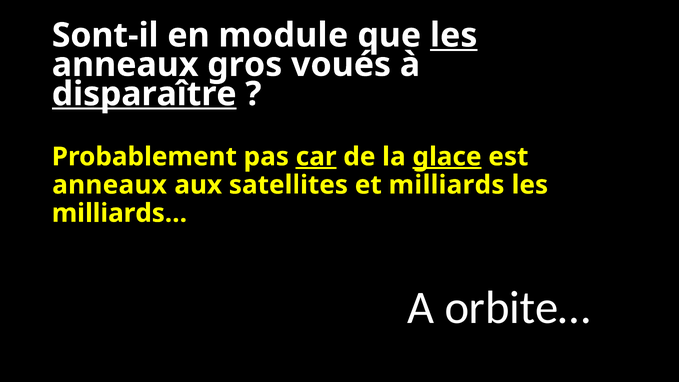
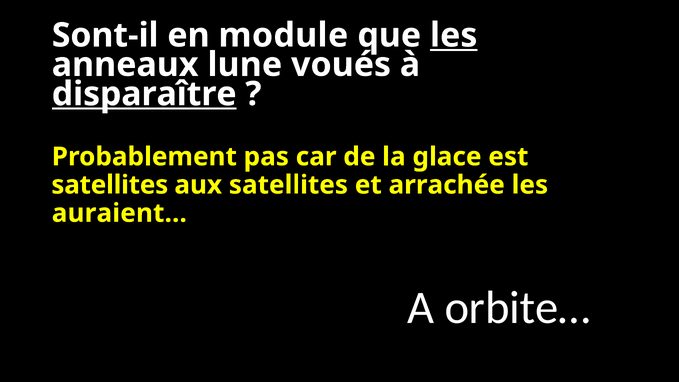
gros: gros -> lune (245, 65)
car underline: present -> none (316, 157)
glace underline: present -> none (447, 157)
anneaux: anneaux -> satellites (110, 185)
milliards: milliards -> arrachée (447, 185)
milliards…: milliards… -> auraient… (119, 213)
